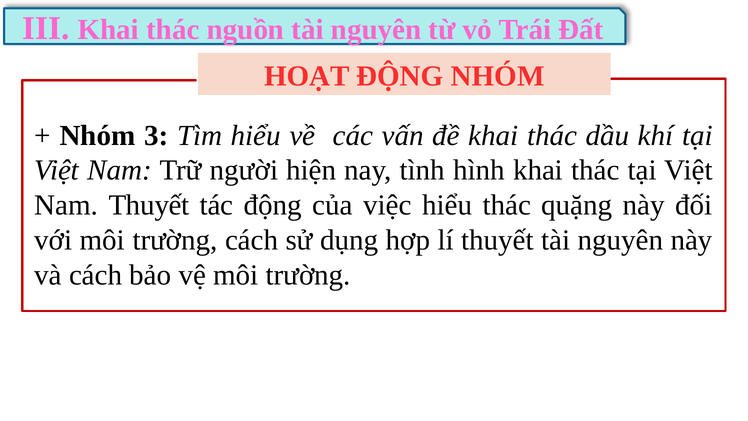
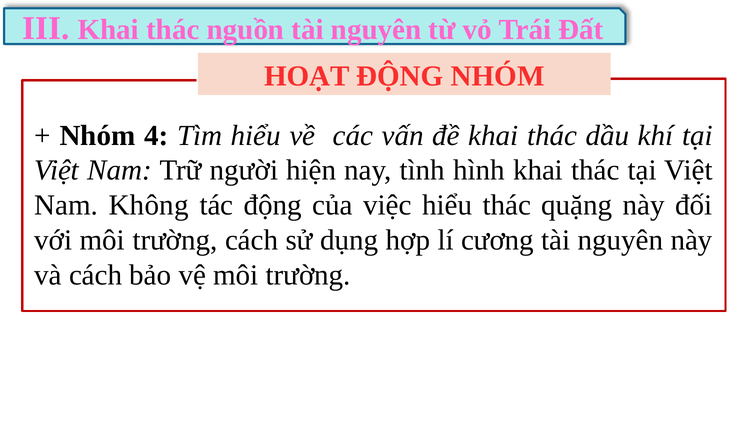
3: 3 -> 4 (156, 135)
Nam Thuyết: Thuyết -> Không (149, 205)
lí thuyết: thuyết -> cương (498, 240)
